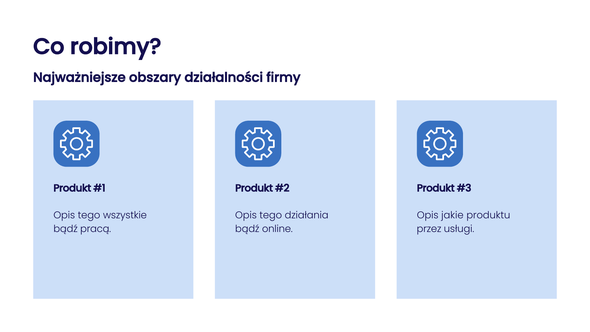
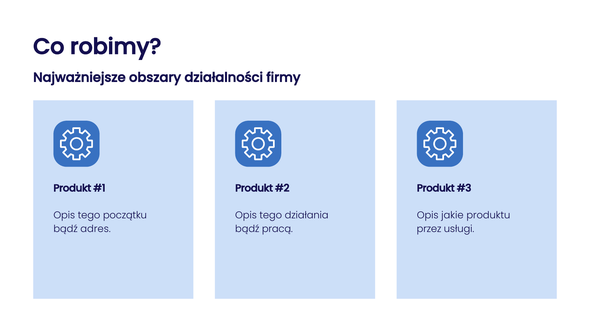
wszystkie: wszystkie -> początku (125, 215)
pracą: pracą -> adres (96, 229)
online: online -> pracą (277, 229)
